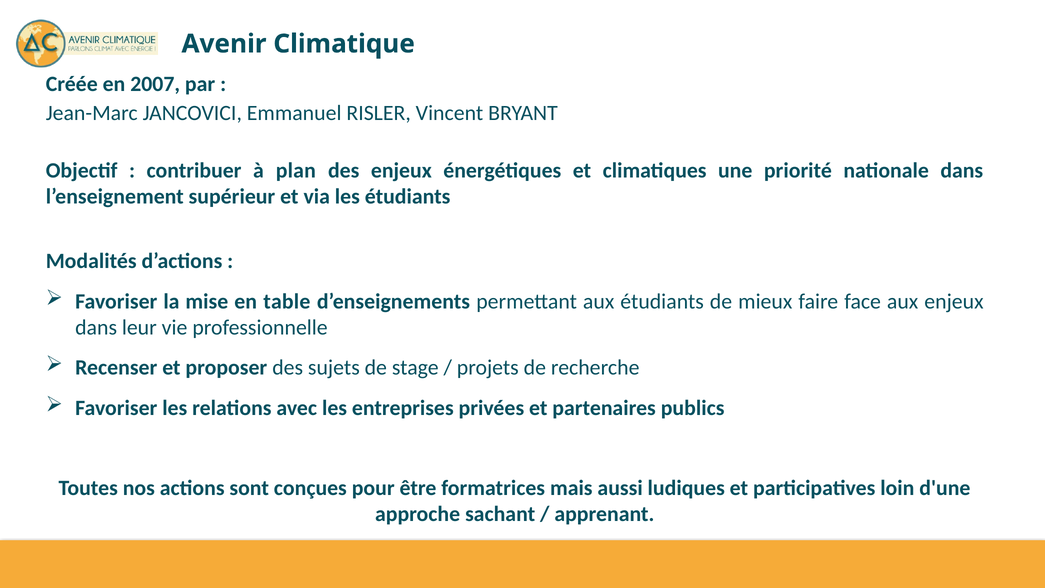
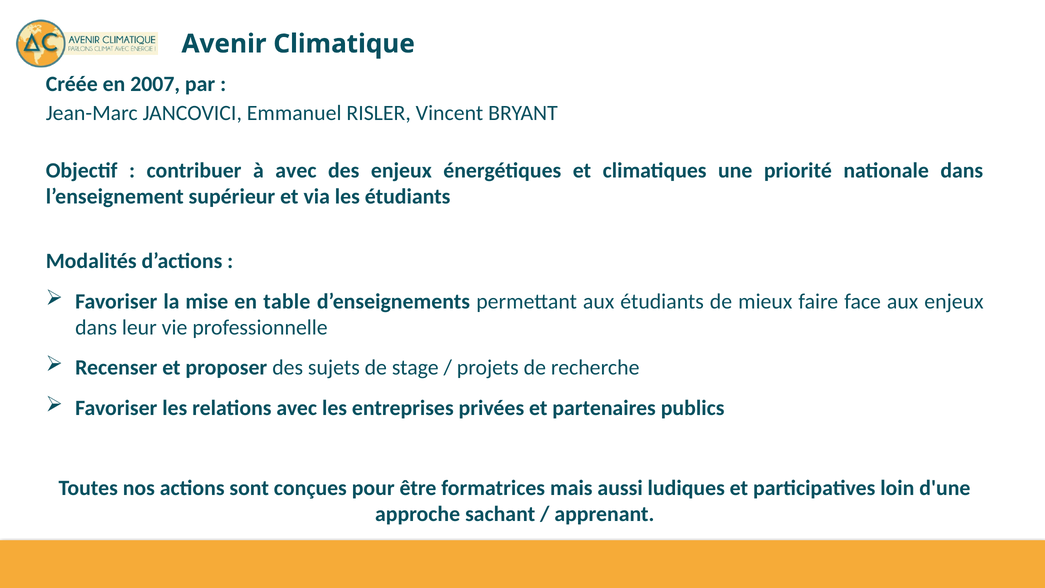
à plan: plan -> avec (296, 170)
